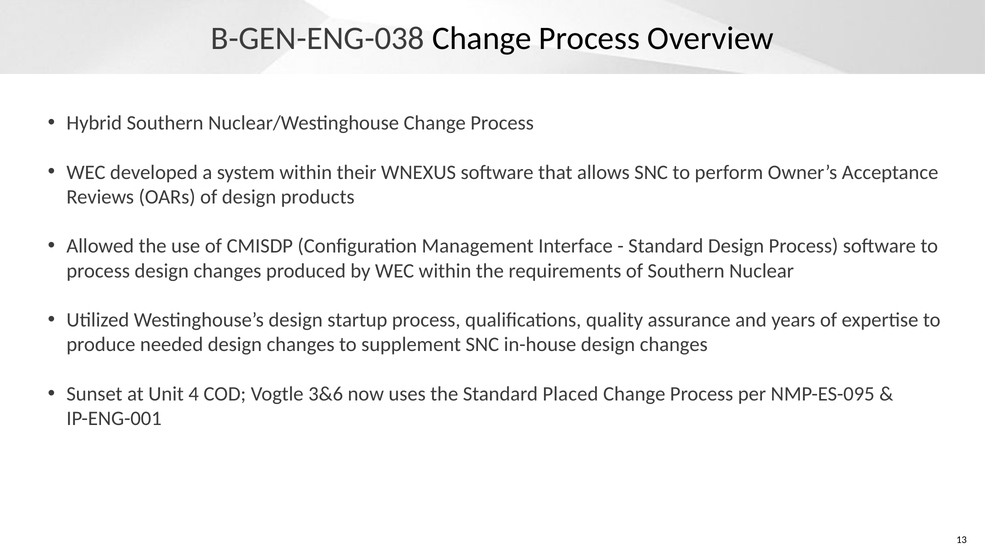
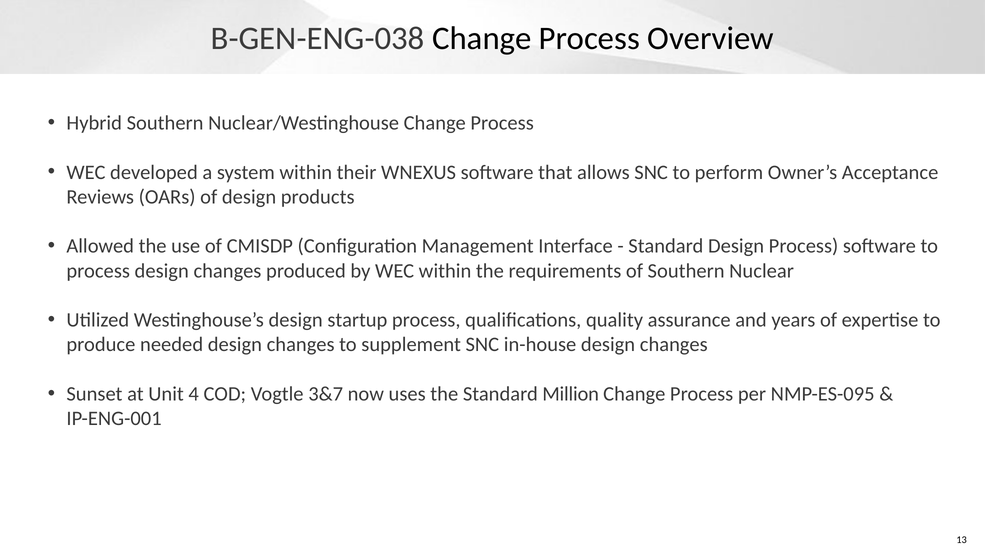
3&6: 3&6 -> 3&7 (326, 394)
Placed: Placed -> Million (571, 394)
